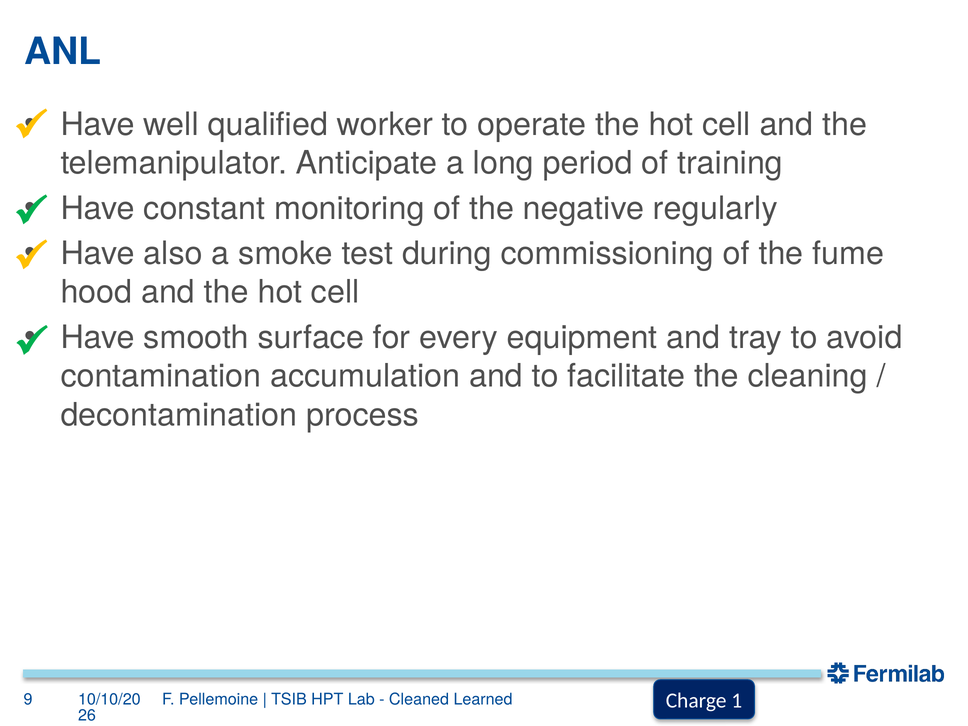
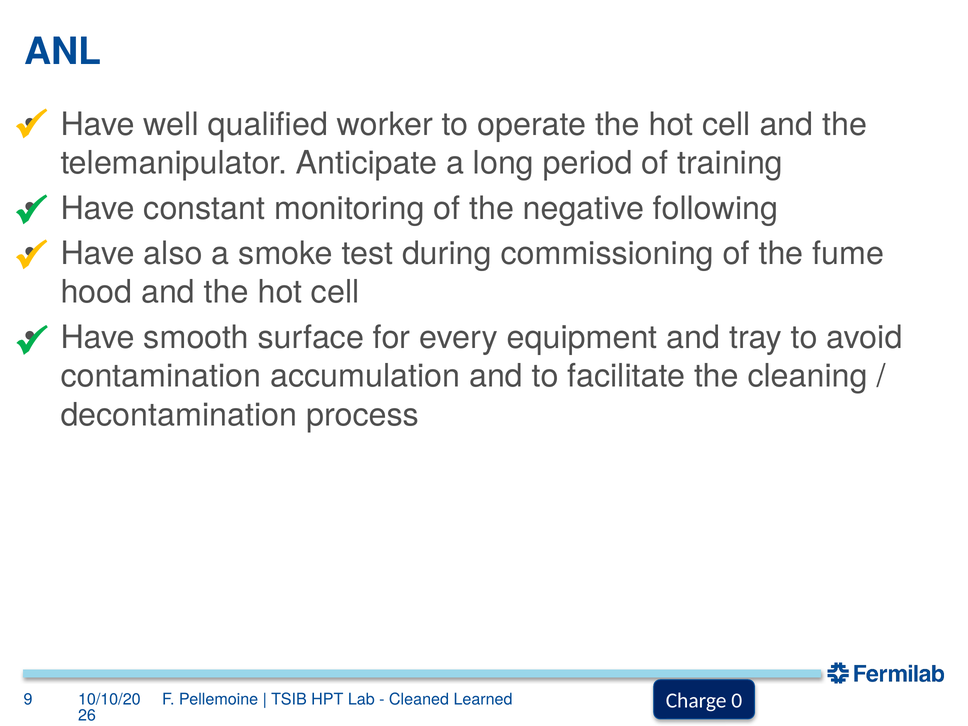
regularly: regularly -> following (715, 208)
1: 1 -> 0 (737, 701)
